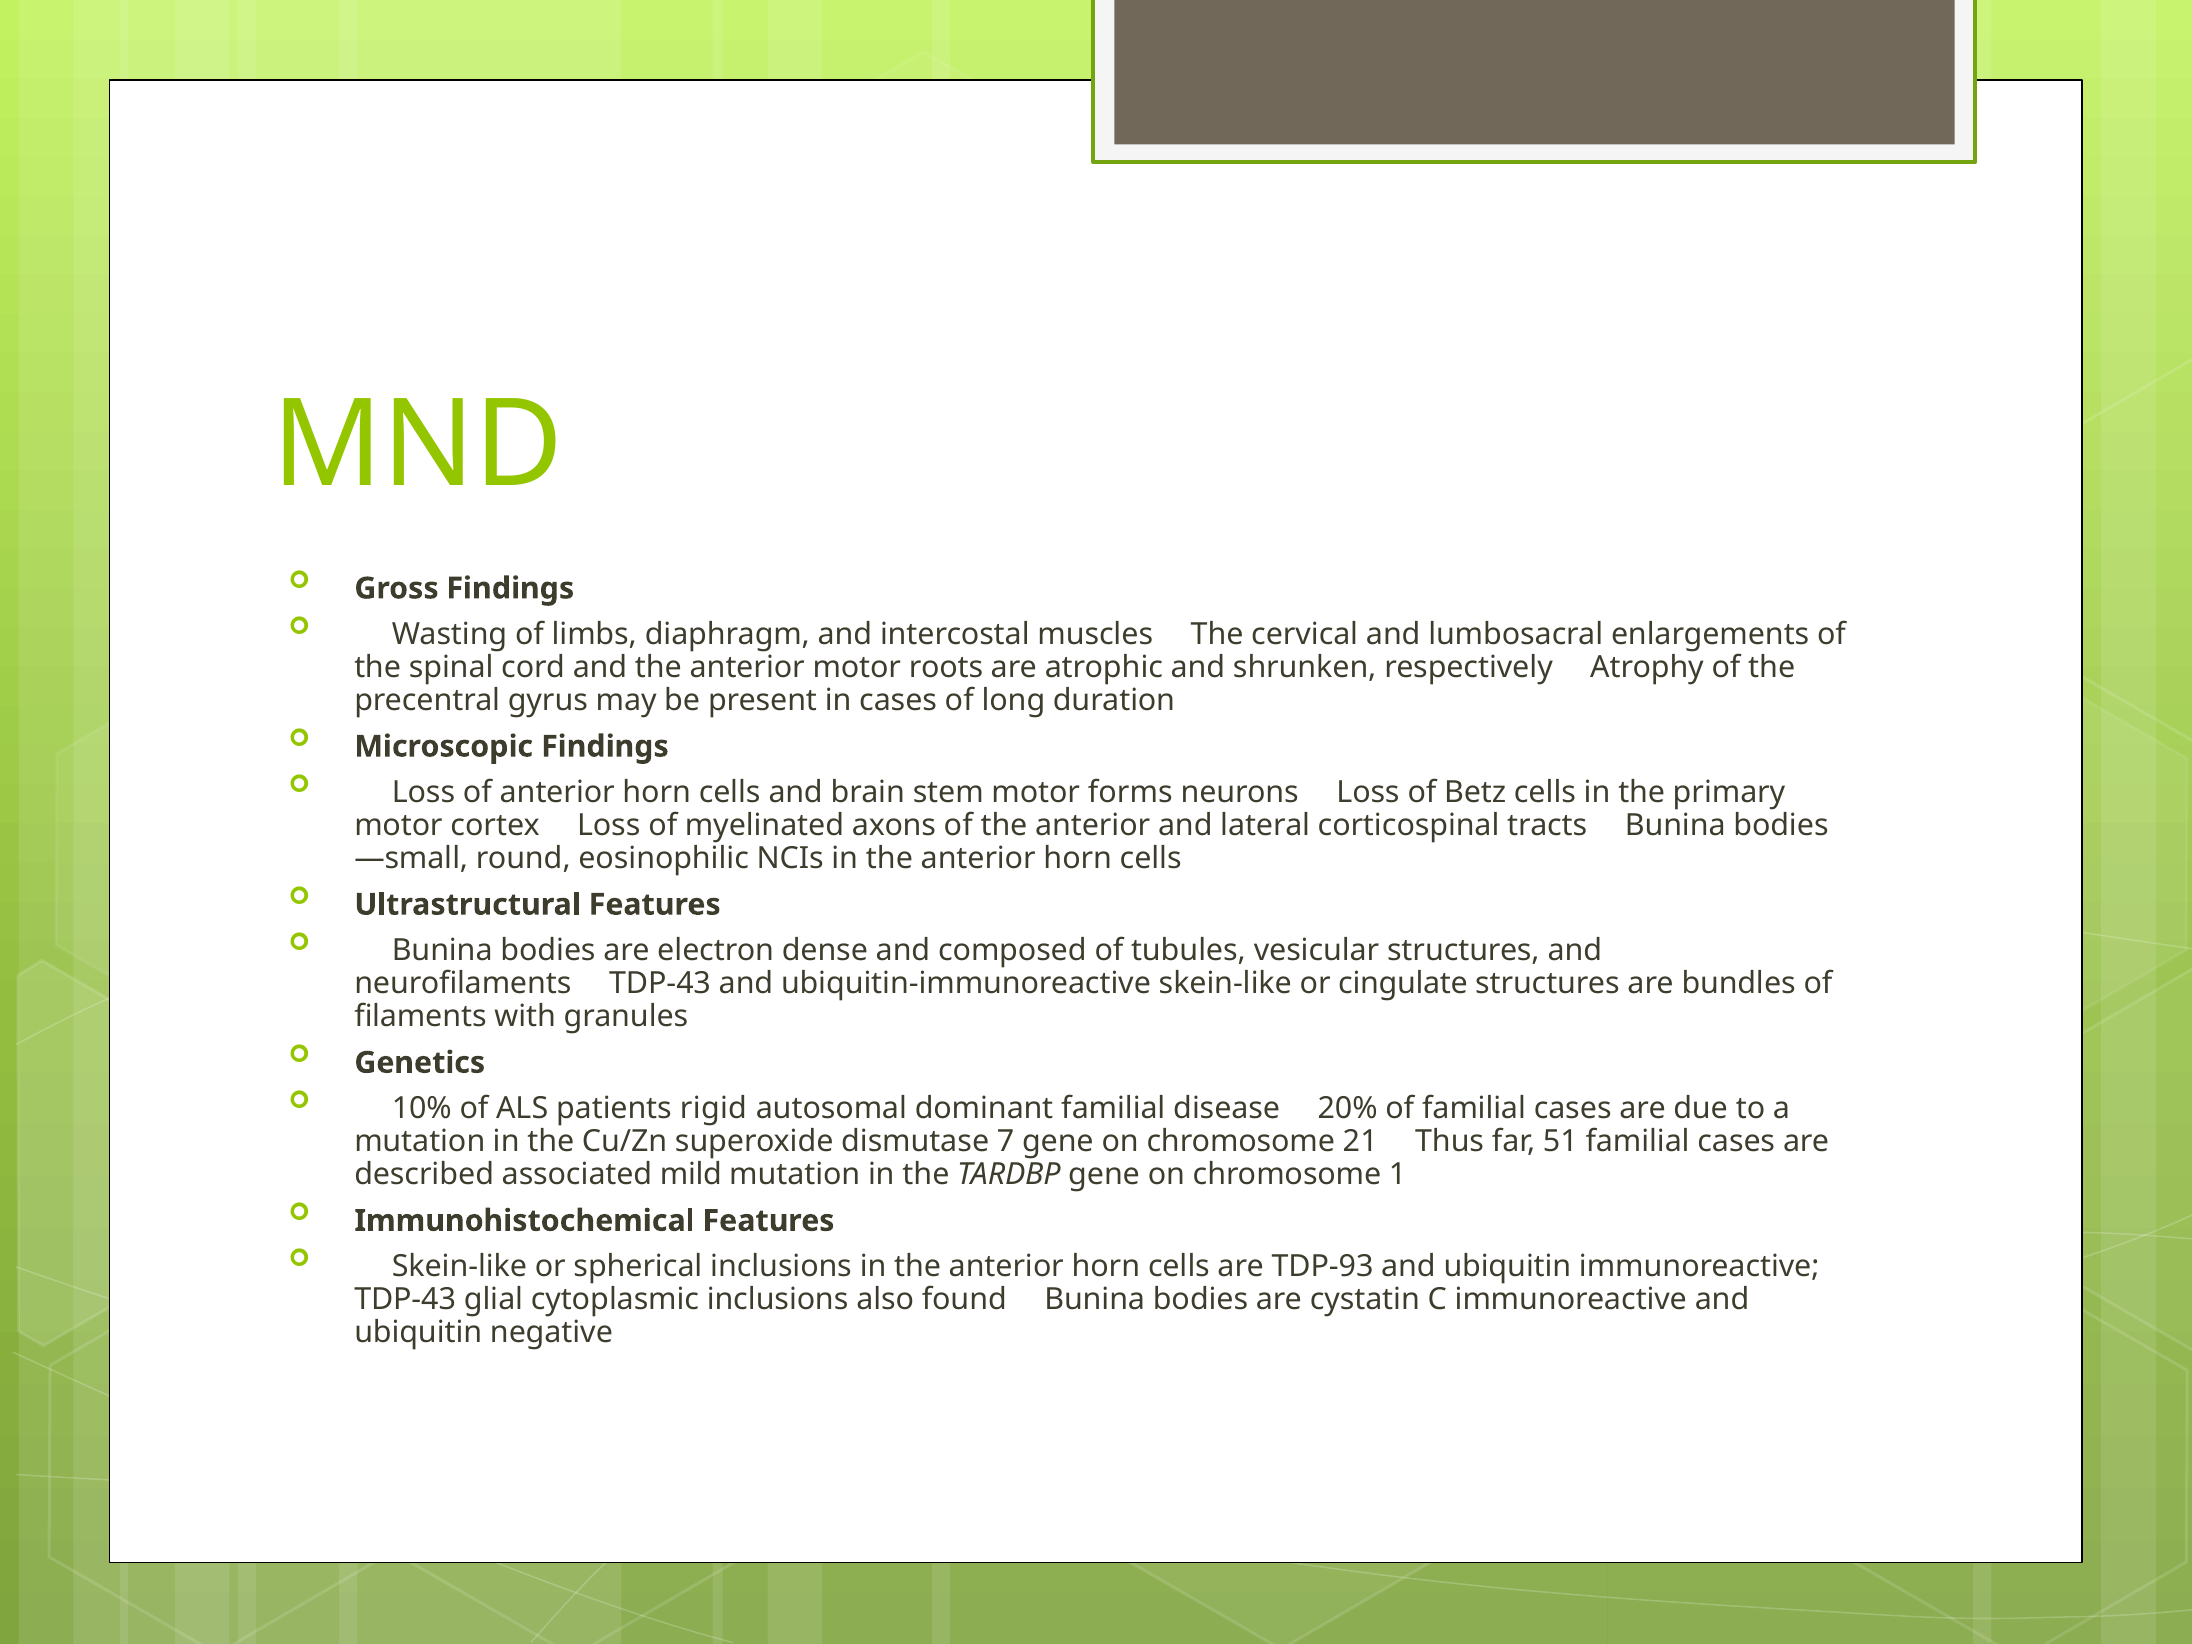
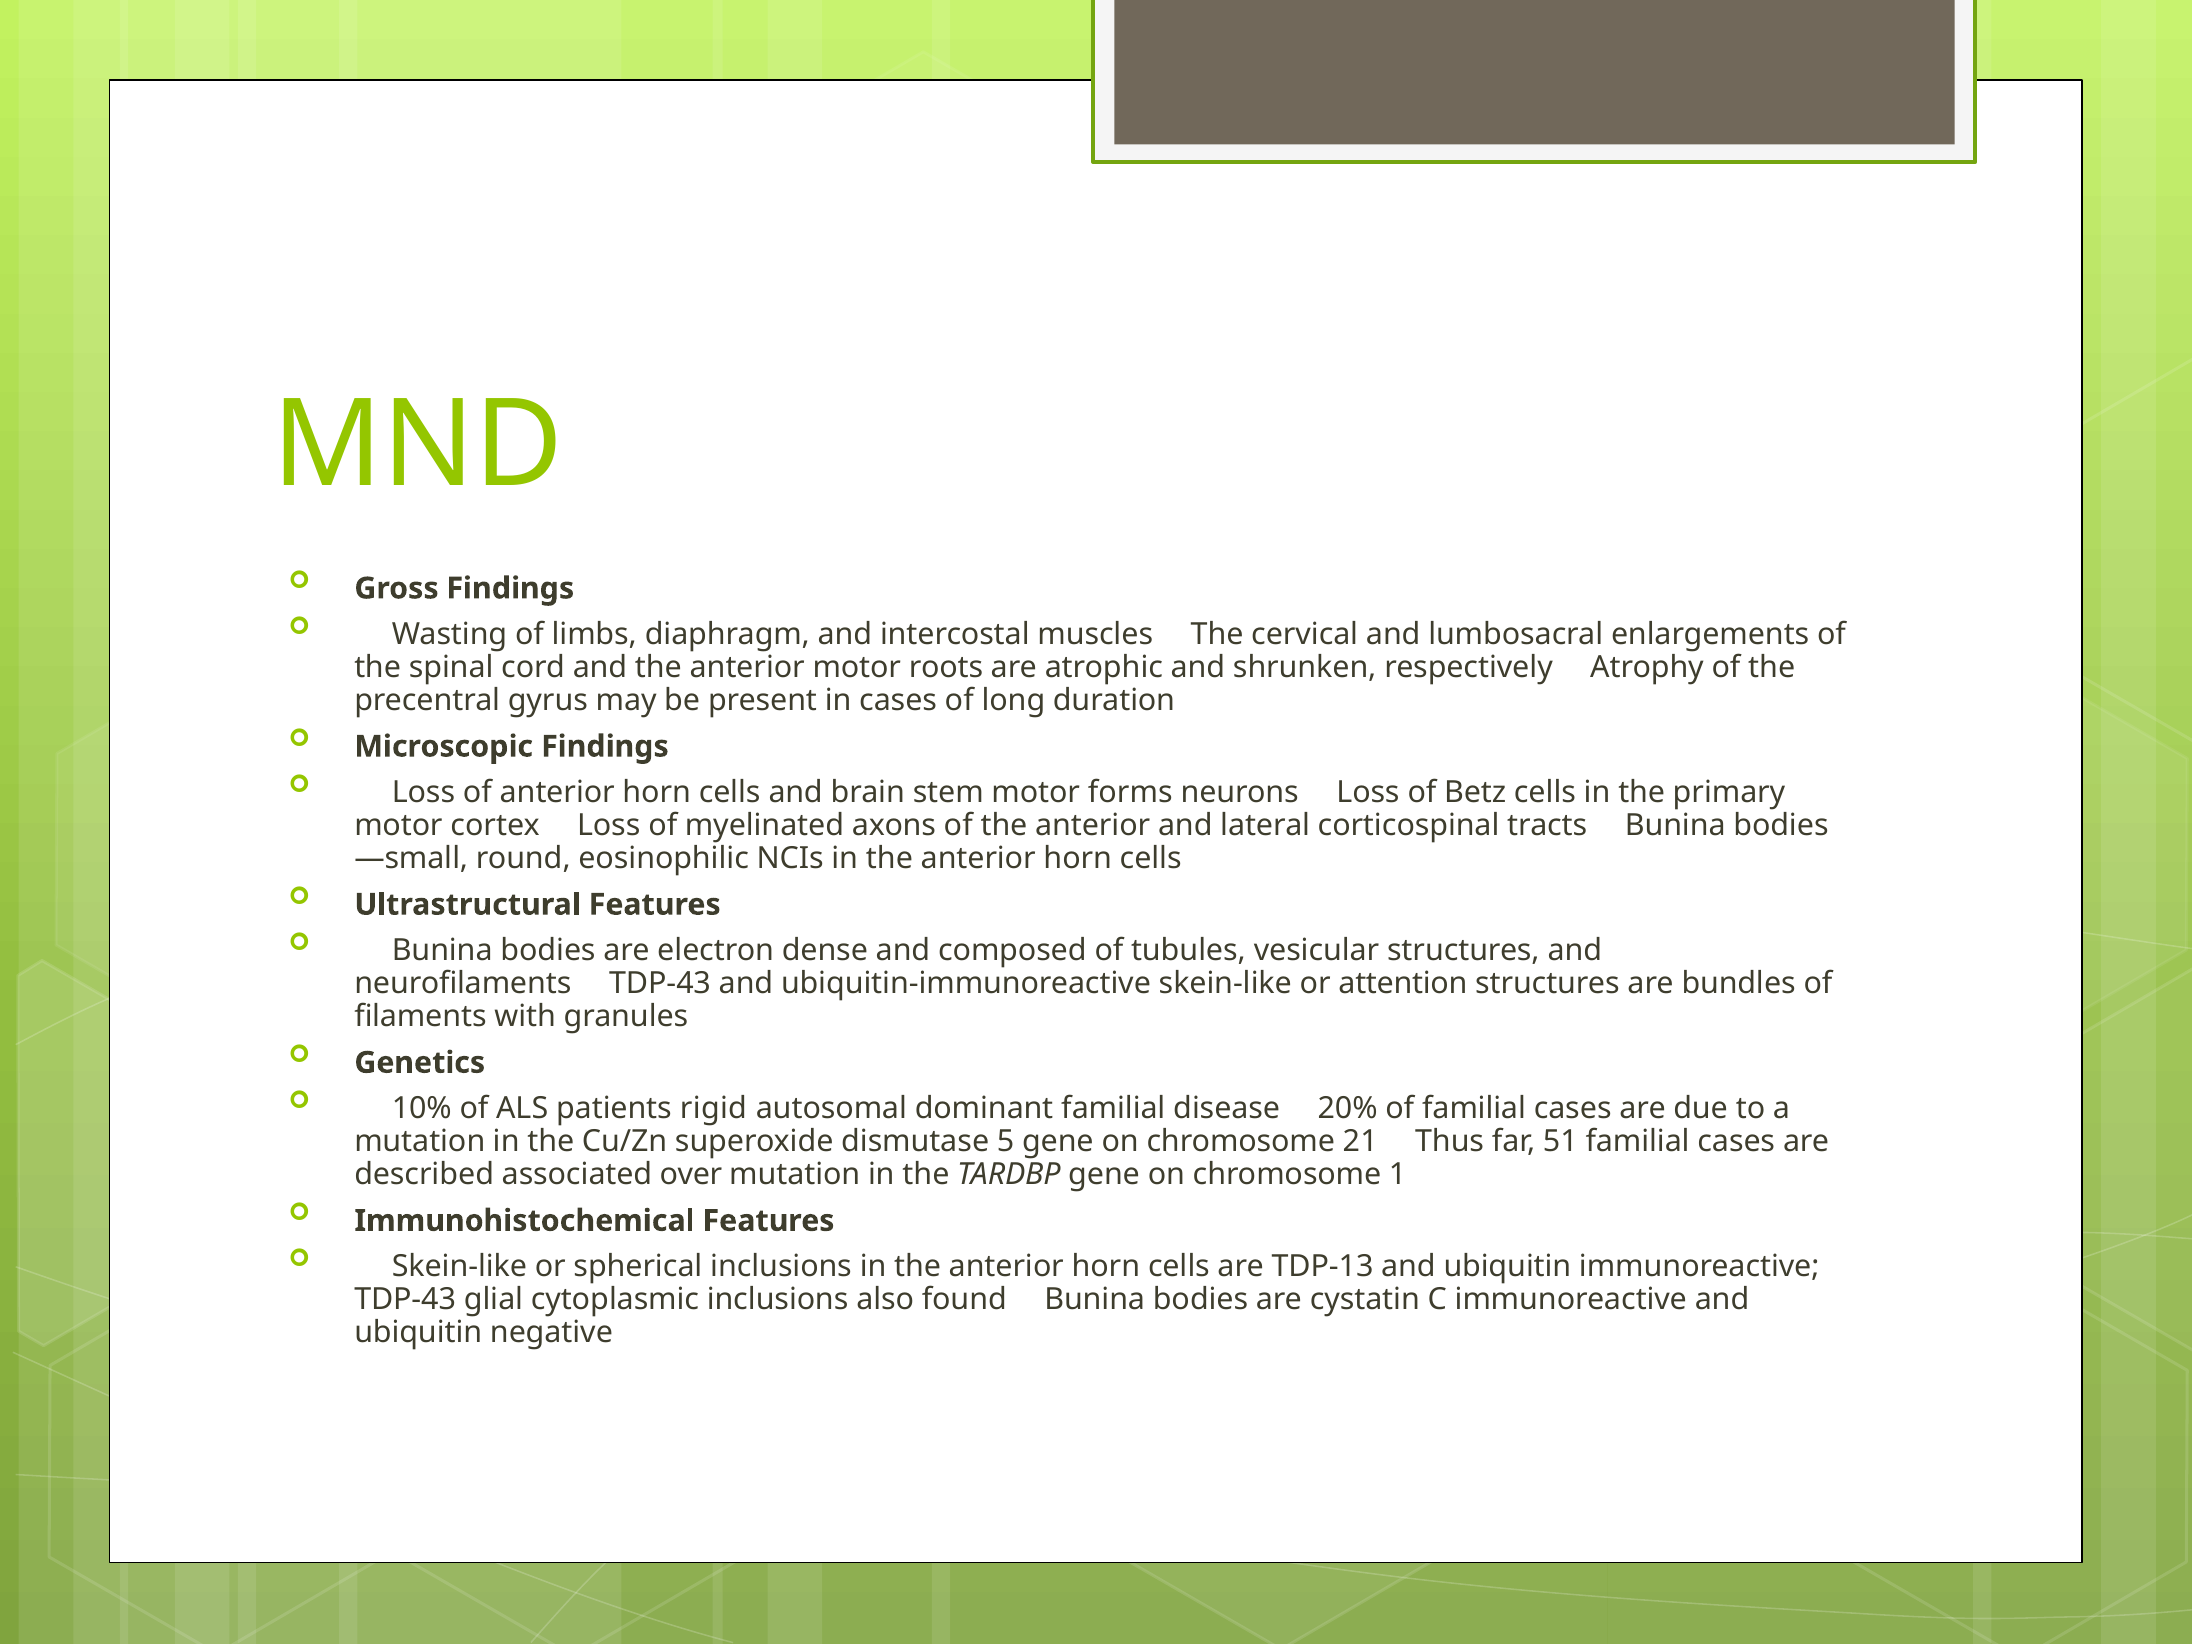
cingulate: cingulate -> attention (1403, 984)
7: 7 -> 5 (1006, 1142)
mild: mild -> over (691, 1175)
TDP-93: TDP-93 -> TDP-13 (1322, 1267)
